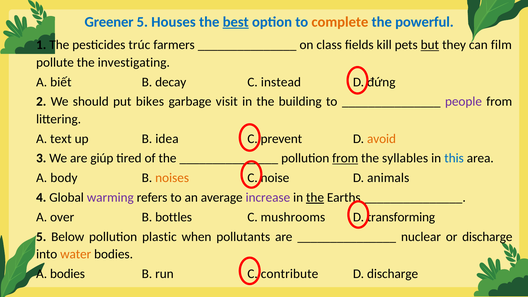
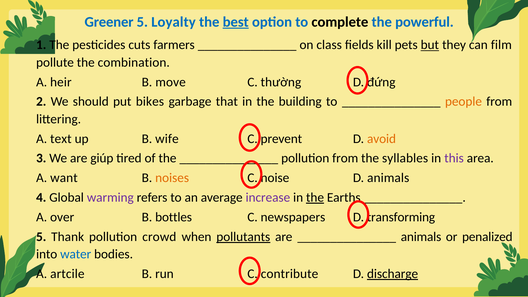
Houses: Houses -> Loyalty (173, 22)
complete colour: orange -> black (340, 22)
trúc: trúc -> cuts (139, 45)
investigating: investigating -> combination (134, 62)
biết: biết -> heir (61, 82)
decay: decay -> move (171, 82)
instead: instead -> thường (281, 82)
visit: visit -> that (227, 102)
people colour: purple -> orange (463, 102)
idea: idea -> wife (167, 139)
from underline: present -> none (345, 158)
this colour: blue -> purple (454, 158)
body: body -> want (64, 178)
mushrooms: mushrooms -> newspapers (293, 217)
Below: Below -> Thank (68, 237)
plastic: plastic -> crowd (159, 237)
pollutants underline: none -> present (243, 237)
nuclear: nuclear -> animals (421, 237)
or discharge: discharge -> penalized (487, 237)
water colour: orange -> blue (76, 254)
A bodies: bodies -> artcile (67, 274)
discharge underline: none -> present (393, 274)
